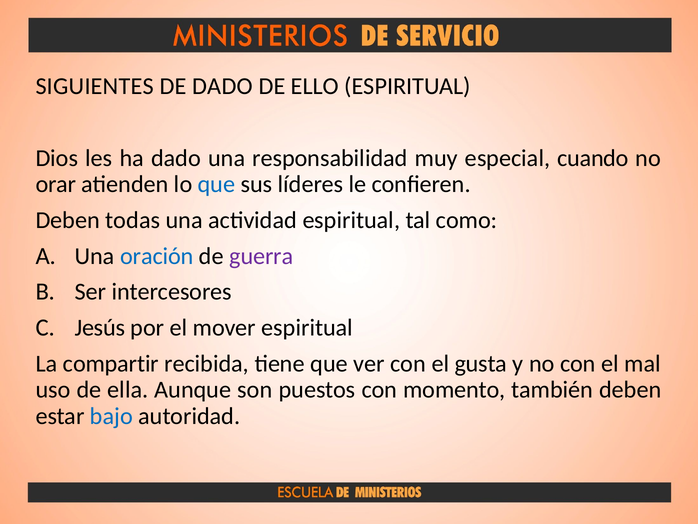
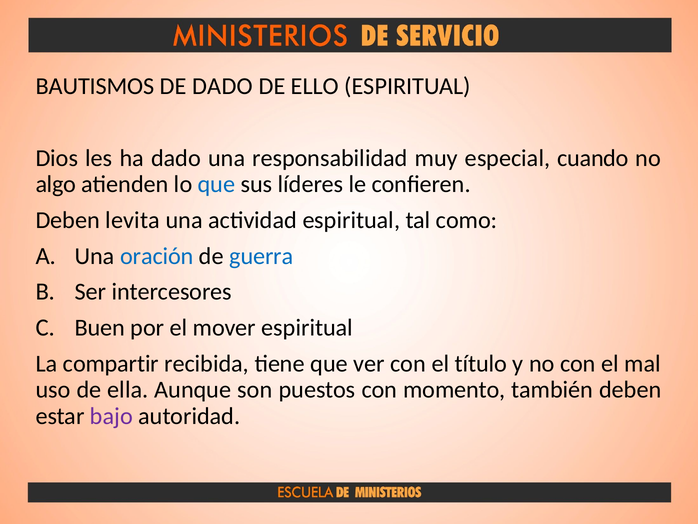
SIGUIENTES: SIGUIENTES -> BAUTISMOS (95, 86)
orar: orar -> algo (56, 184)
todas: todas -> levita (133, 220)
guerra colour: purple -> blue (261, 256)
Jesús: Jesús -> Buen (100, 328)
gusta: gusta -> título (481, 363)
bajo colour: blue -> purple (111, 416)
